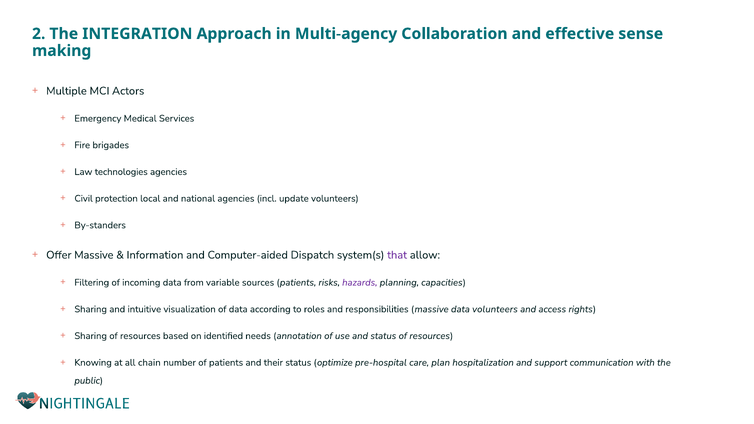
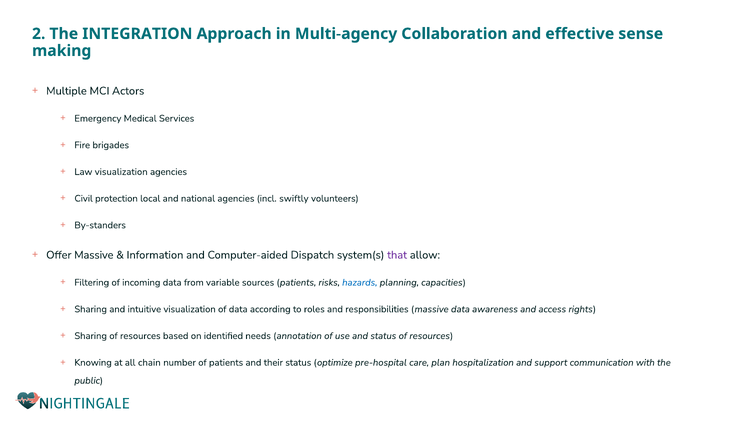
Law technologies: technologies -> visualization (121, 172)
update: update -> swiftly (294, 199)
hazards colour: purple -> blue (360, 283)
data volunteers: volunteers -> awareness (495, 309)
